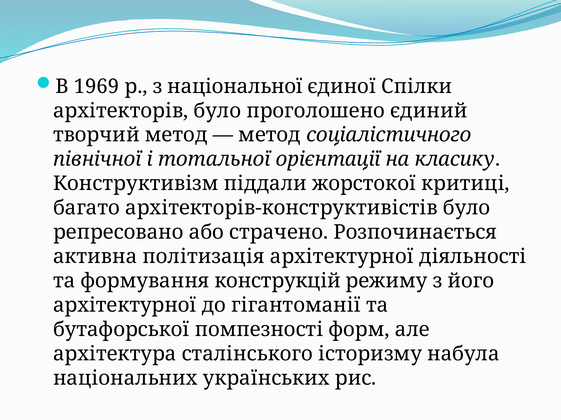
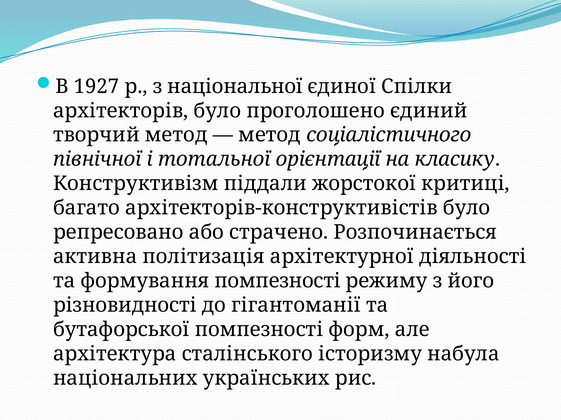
1969: 1969 -> 1927 (97, 86)
формування конструкцій: конструкцій -> помпезності (278, 281)
архітектурної: архітектурної -> різновидності (125, 306)
